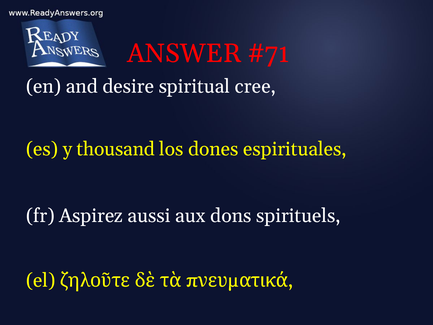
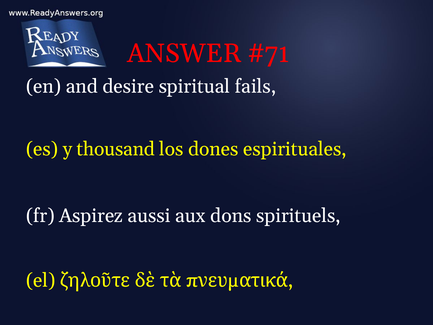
cree: cree -> fails (256, 86)
